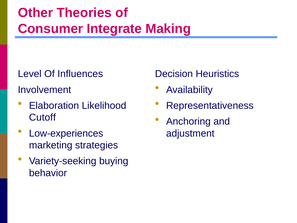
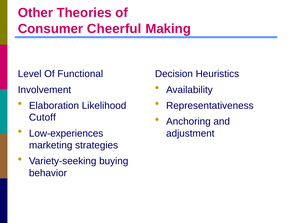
Integrate: Integrate -> Cheerful (114, 29)
Influences: Influences -> Functional (80, 74)
